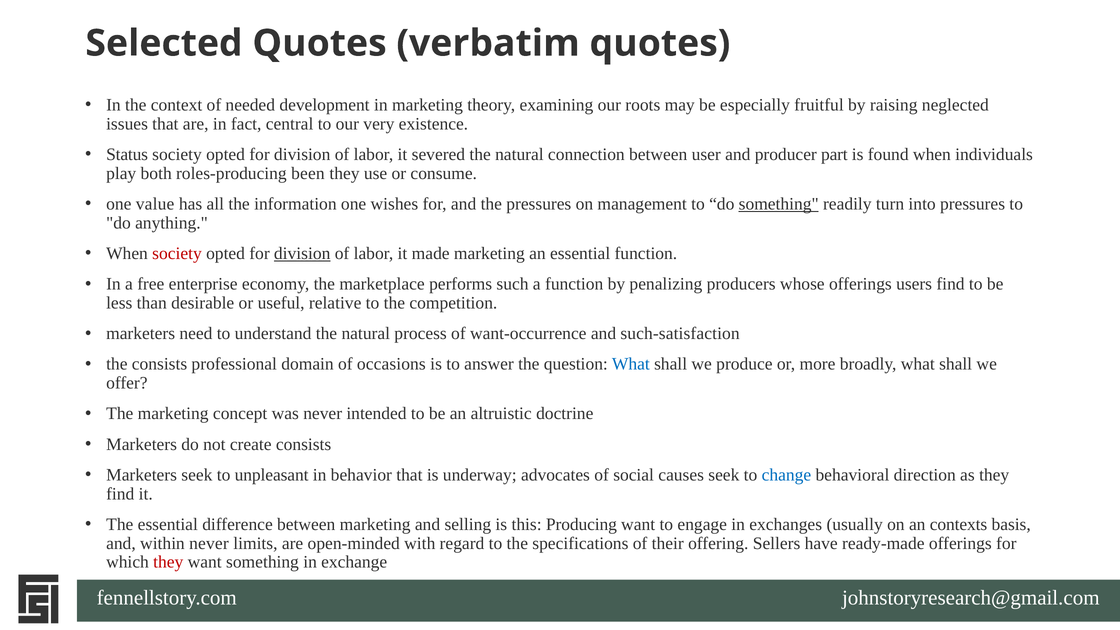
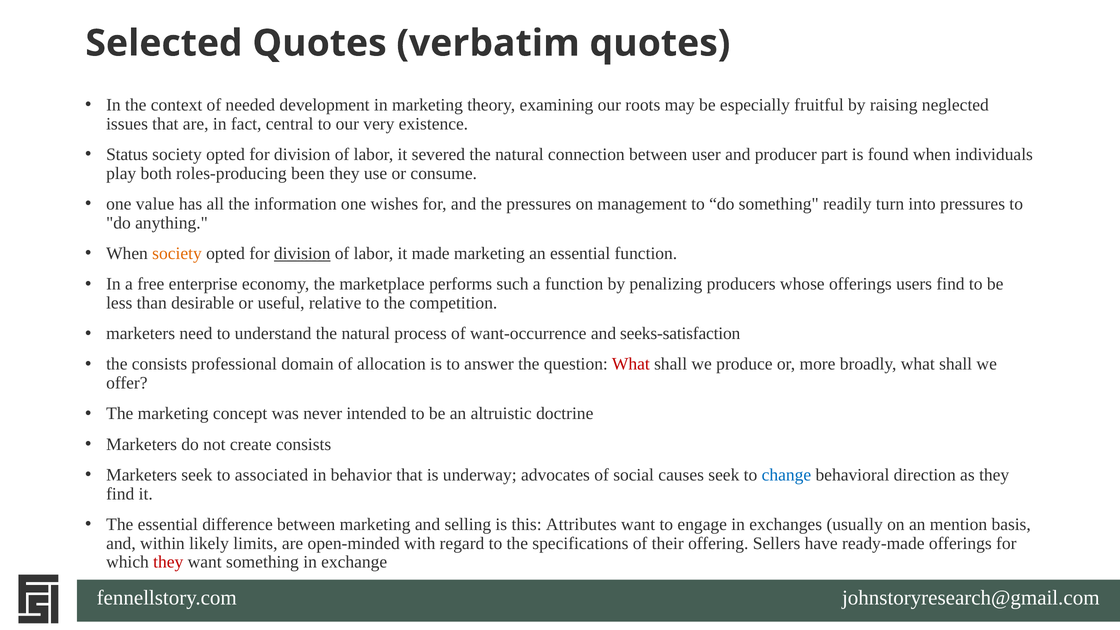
something underline: present -> none (779, 204)
society colour: red -> orange (177, 253)
such-satisfaction: such-satisfaction -> seeks-satisfaction (680, 334)
occasions: occasions -> allocation (391, 364)
What colour: blue -> red (631, 364)
unpleasant: unpleasant -> associated (271, 475)
Producing: Producing -> Attributes (581, 524)
contexts: contexts -> mention (958, 524)
within never: never -> likely (209, 543)
